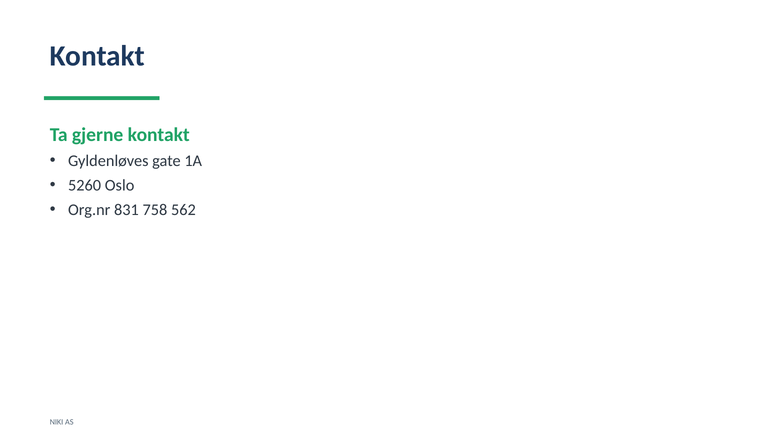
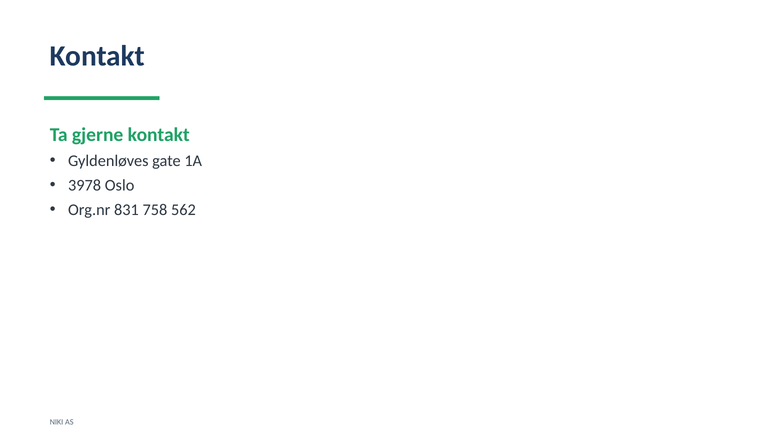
5260: 5260 -> 3978 (85, 185)
